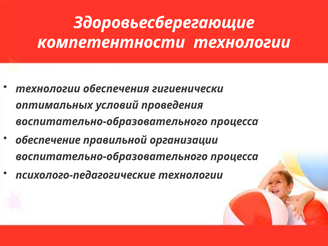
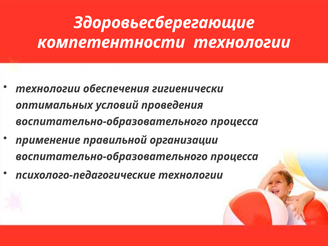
обеспечение: обеспечение -> применение (48, 140)
